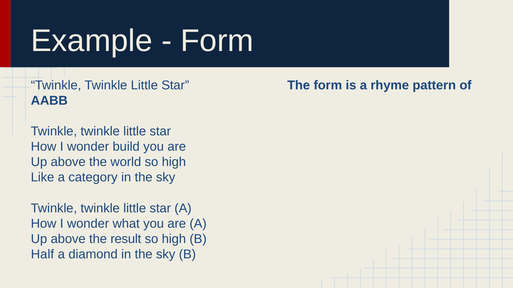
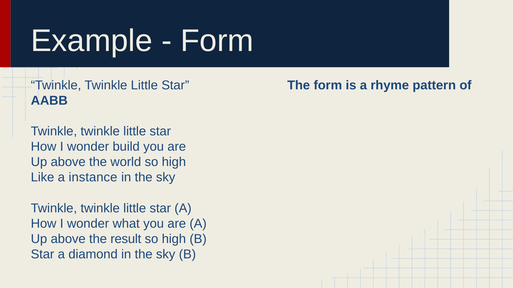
category: category -> instance (93, 178)
Half: Half -> Star (43, 255)
